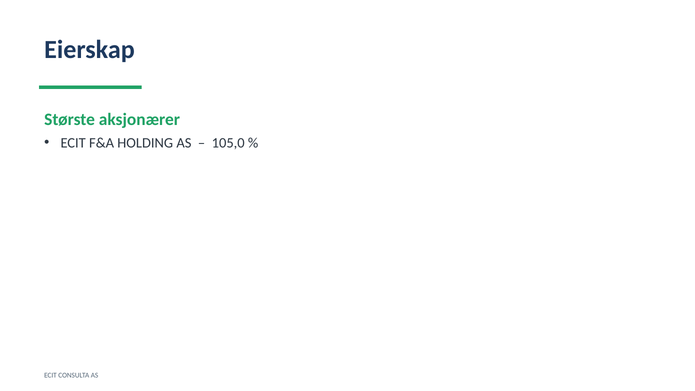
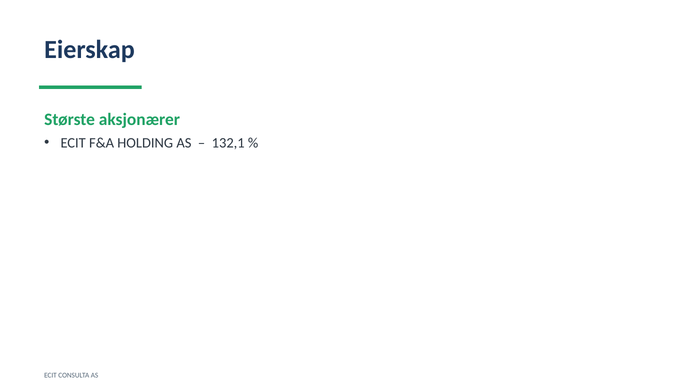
105,0: 105,0 -> 132,1 (228, 143)
